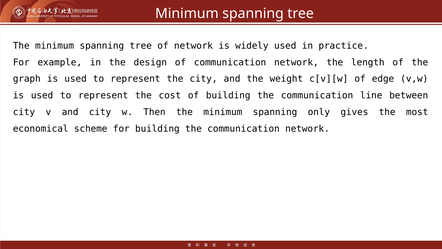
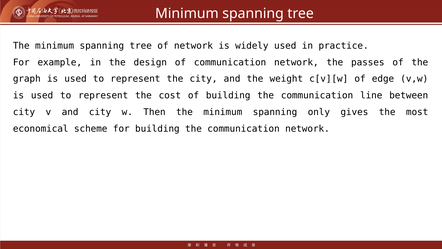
length: length -> passes (368, 62)
